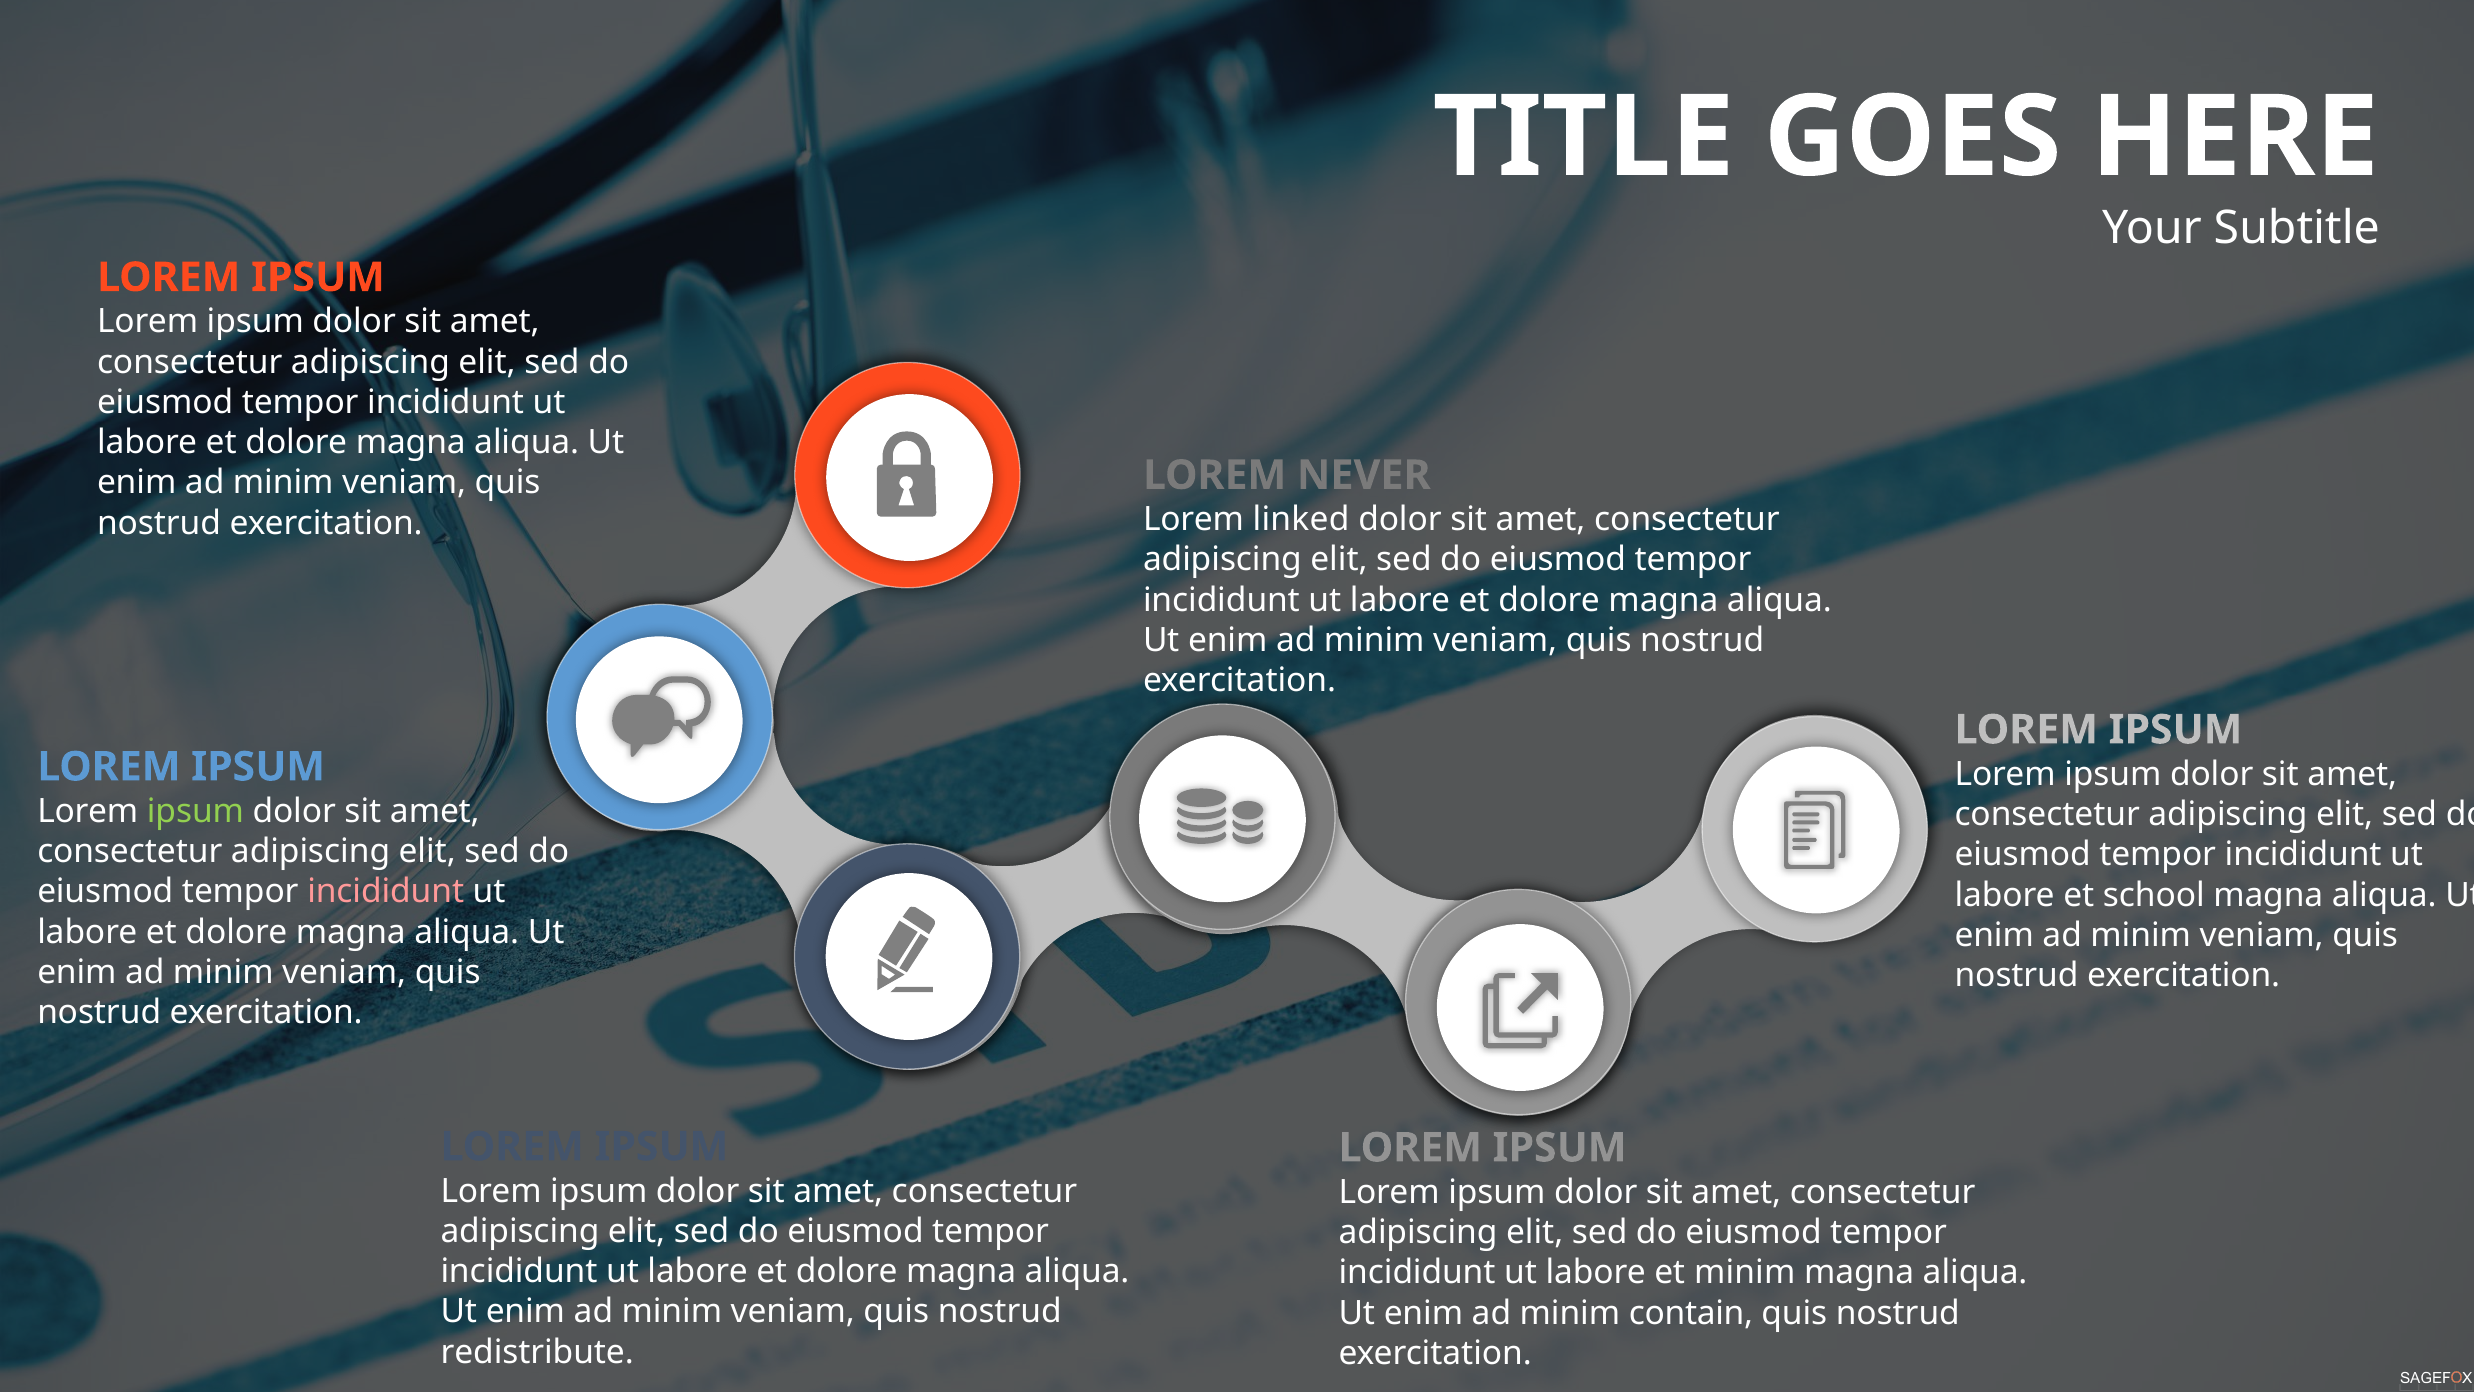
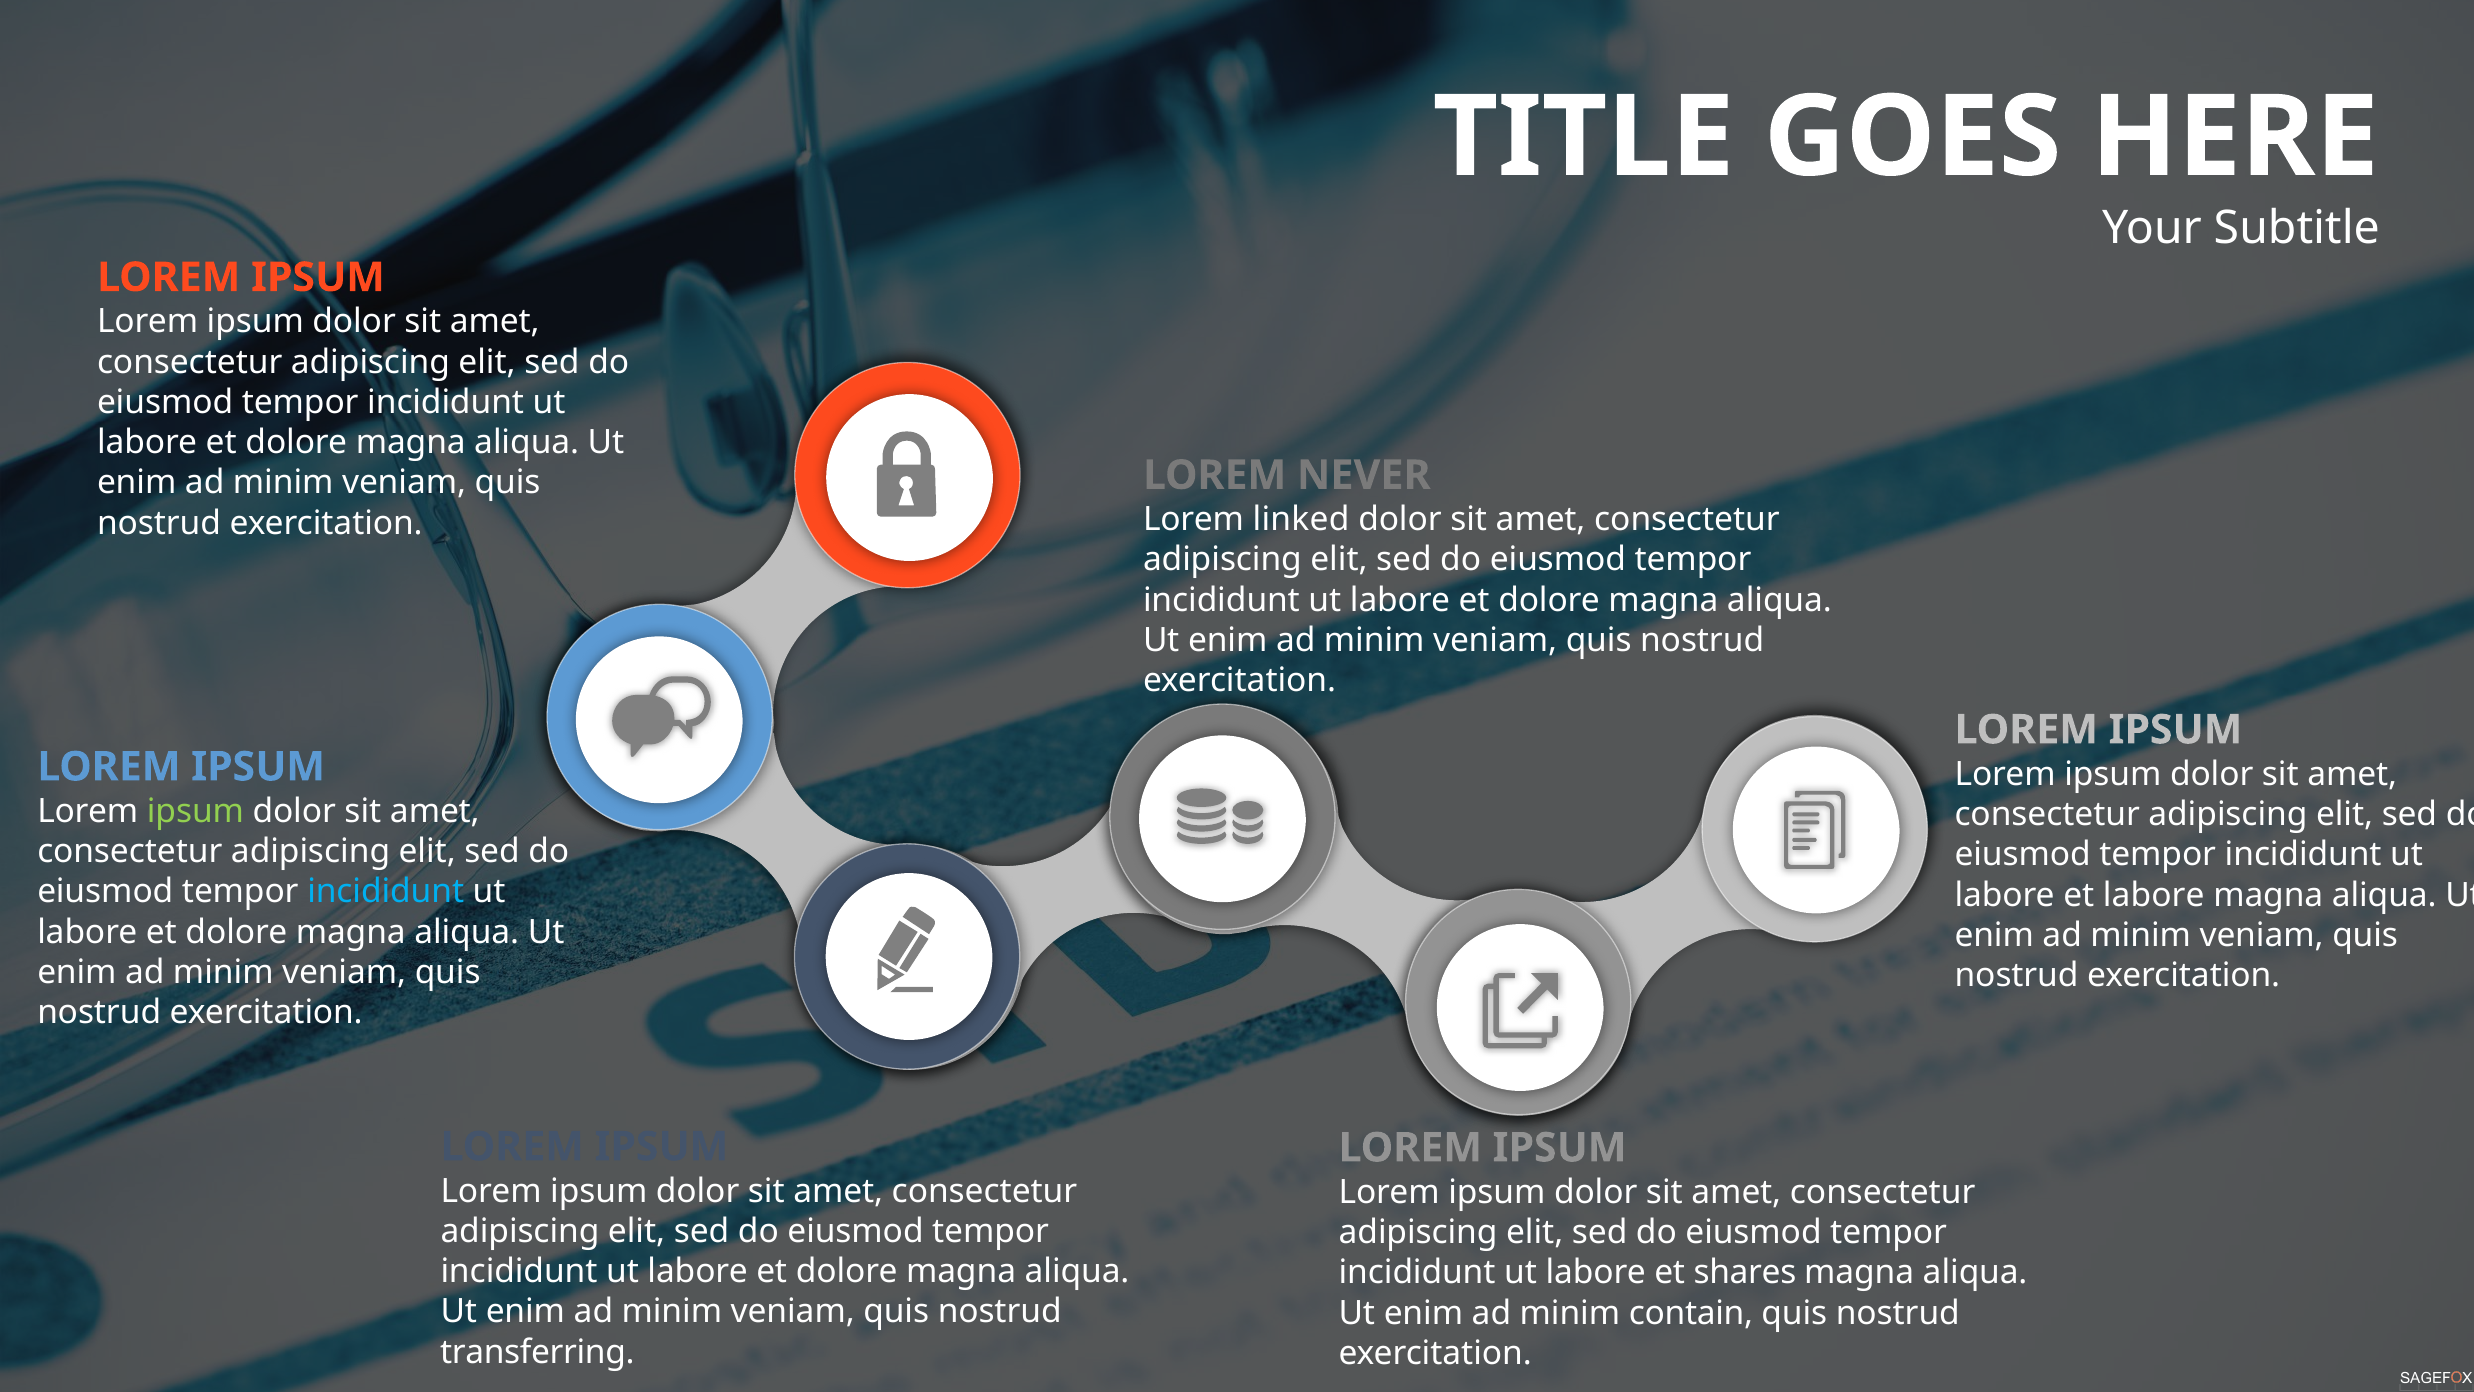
incididunt colour: pink -> light blue (386, 891)
et school: school -> labore (2154, 895)
et minim: minim -> shares (1745, 1272)
redistribute: redistribute -> transferring (537, 1352)
